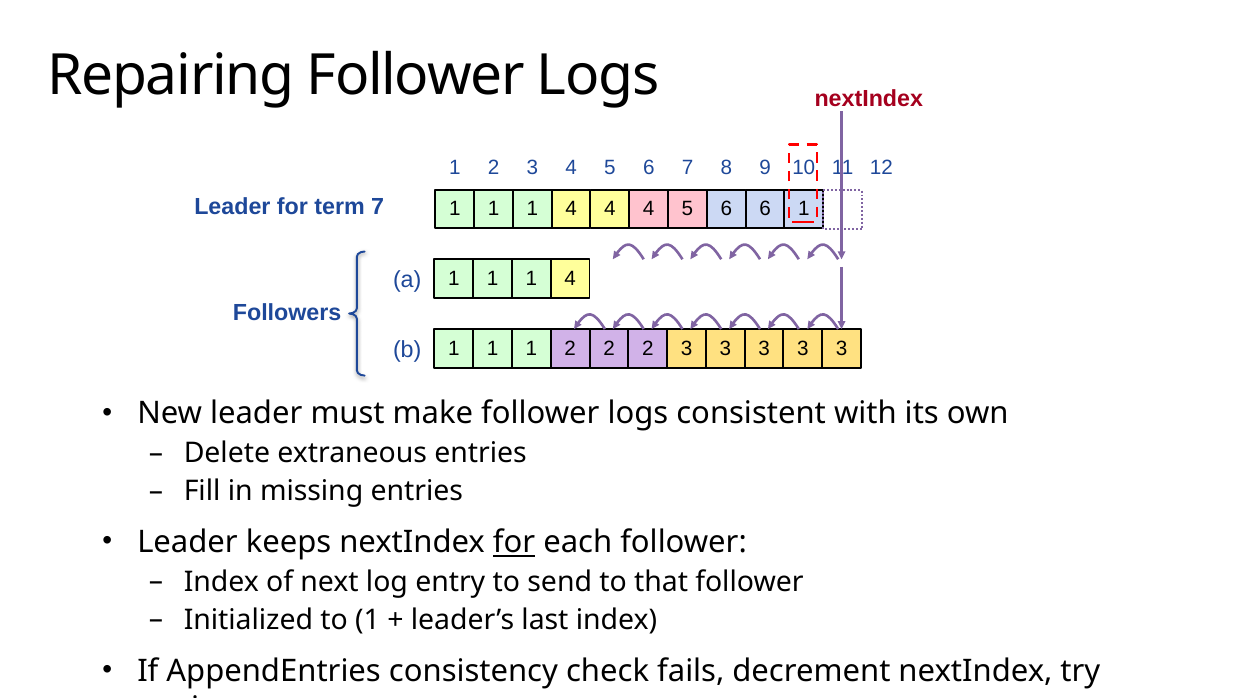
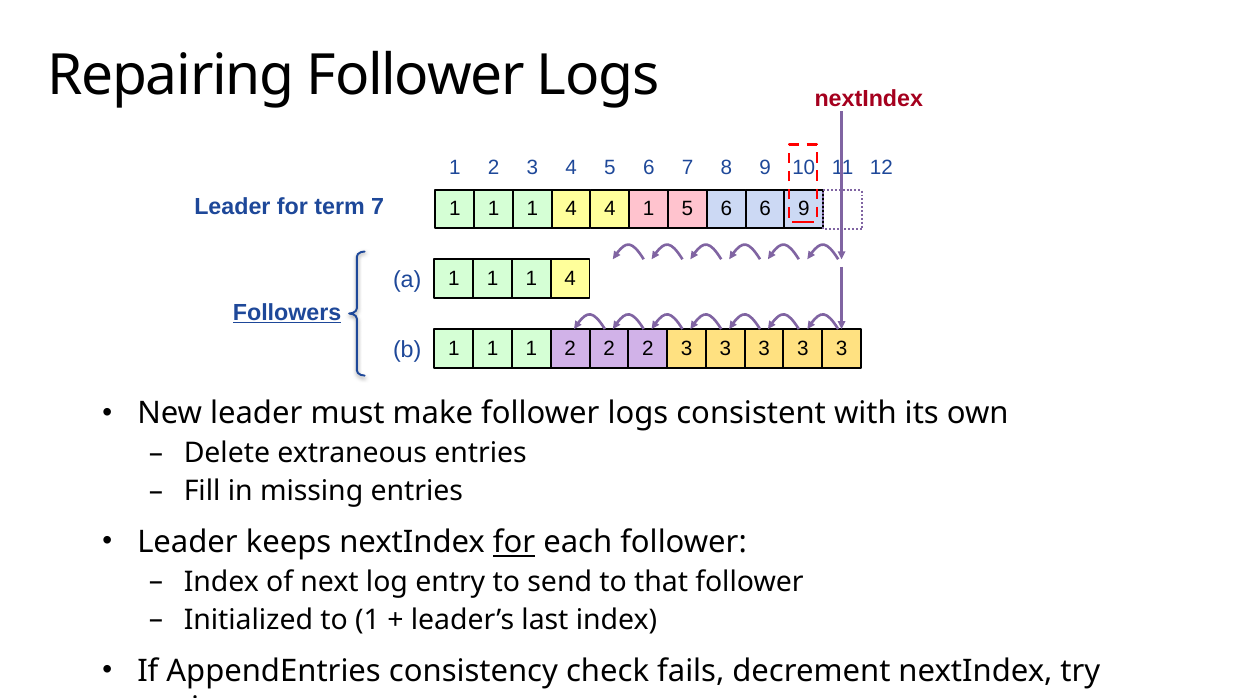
1 1 4 4: 4 -> 1 (649, 209)
6 1: 1 -> 9 (804, 209)
Followers underline: none -> present (287, 313)
